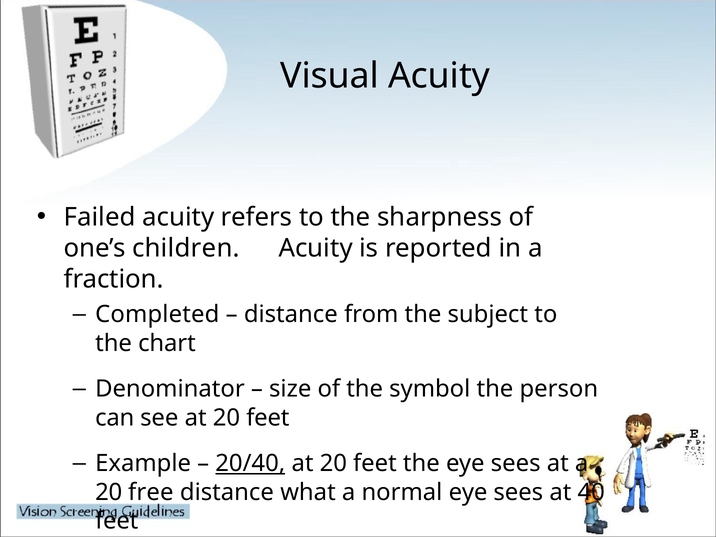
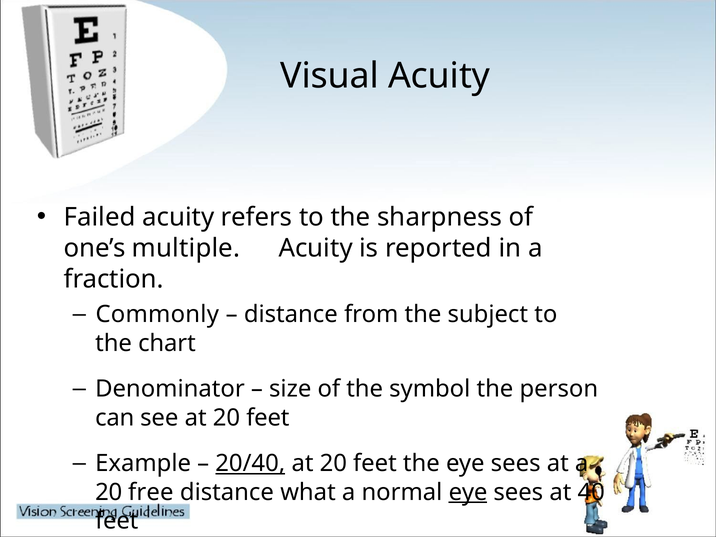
children: children -> multiple (186, 248)
Completed: Completed -> Commonly (157, 315)
eye underline: none -> present (468, 492)
